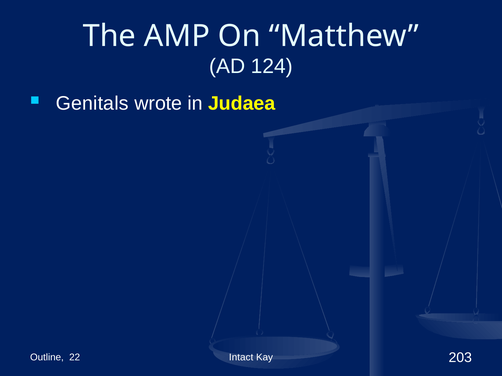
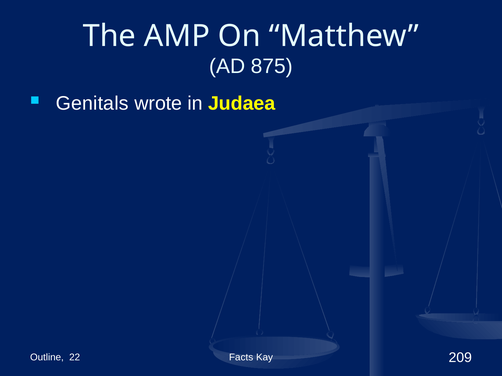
124: 124 -> 875 (272, 66)
Intact: Intact -> Facts (241, 358)
203: 203 -> 209 (460, 358)
